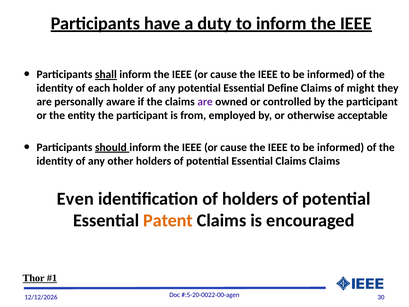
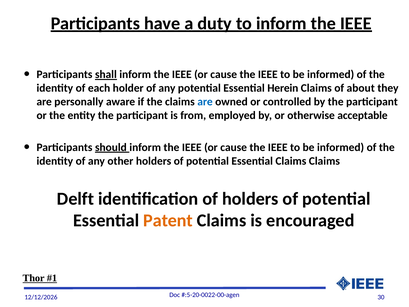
Define: Define -> Herein (283, 88)
might: might -> about (361, 88)
are colour: purple -> blue (205, 102)
Even: Even -> Delft (75, 199)
